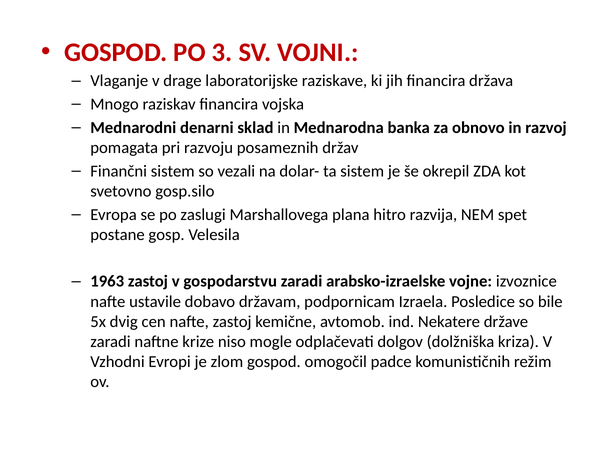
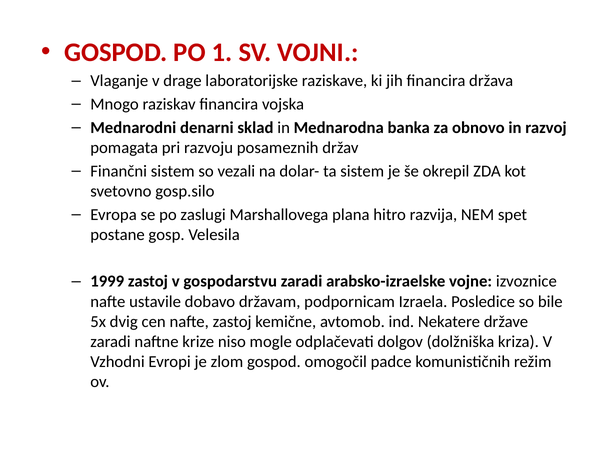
3: 3 -> 1 (222, 52)
1963: 1963 -> 1999 (107, 281)
